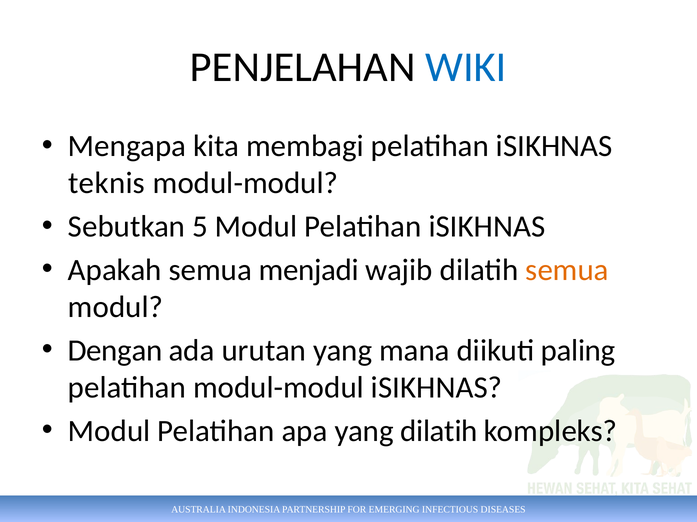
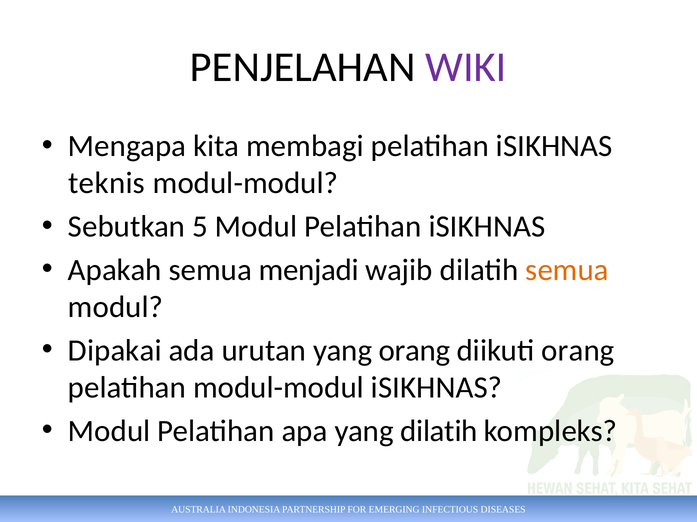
WIKI colour: blue -> purple (466, 67)
Dengan: Dengan -> Dipakai (115, 351)
yang mana: mana -> orang (415, 351)
diikuti paling: paling -> orang (578, 351)
